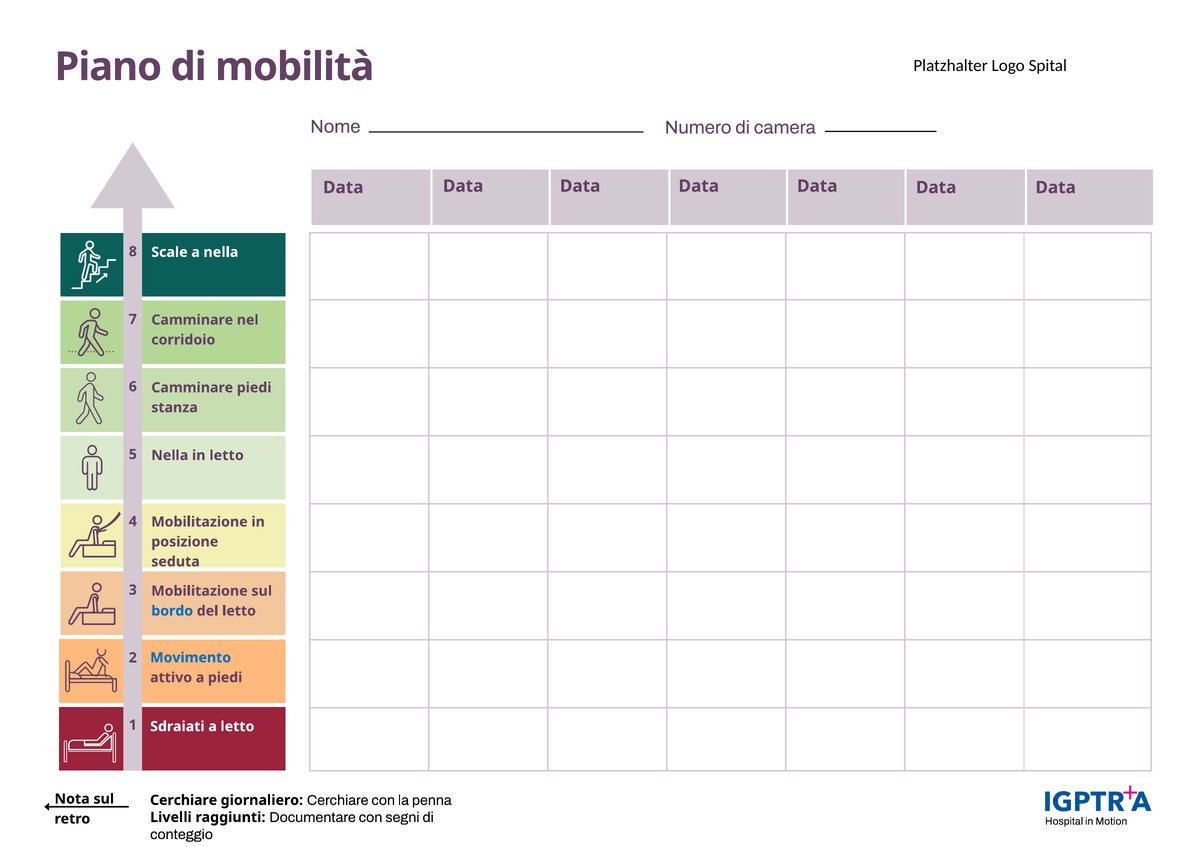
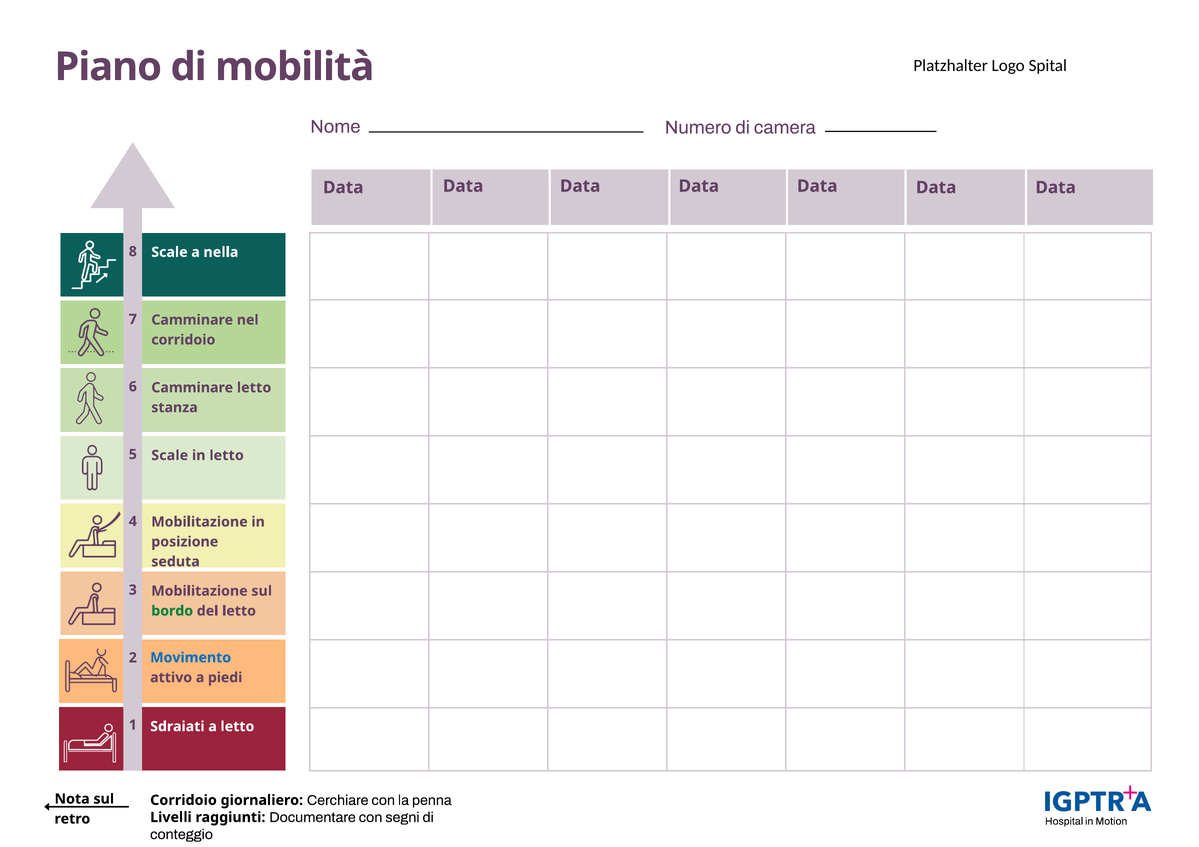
Camminare piedi: piedi -> letto (254, 388)
Nella: Nella -> Scale (170, 456)
bordo colour: blue -> green (172, 611)
Cerchiare: Cerchiare -> Corridoio (183, 801)
